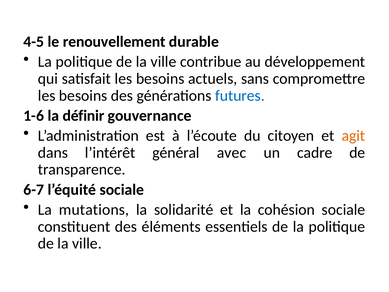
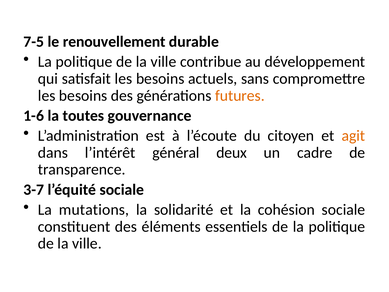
4-5: 4-5 -> 7-5 (34, 42)
futures colour: blue -> orange (240, 95)
définir: définir -> toutes (83, 116)
avec: avec -> deux (232, 152)
6-7: 6-7 -> 3-7 (34, 189)
